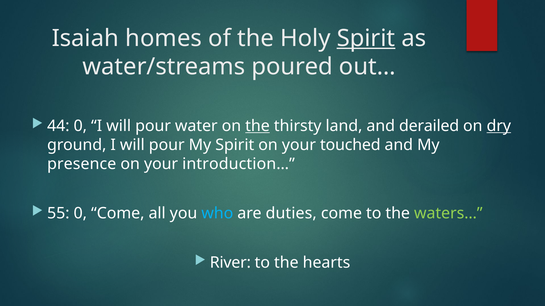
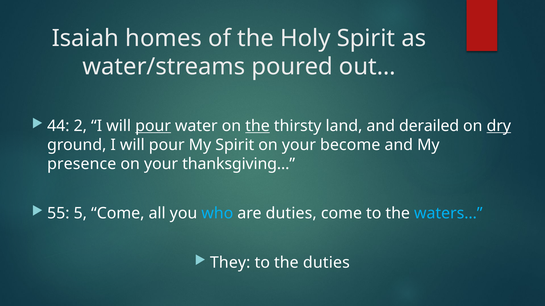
Spirit underline: present -> none (366, 38)
44 0: 0 -> 2 (80, 126)
pour underline: none -> present (153, 126)
touched: touched -> become (350, 145)
introduction…: introduction… -> thanksgiving… (239, 164)
55 0: 0 -> 5 (80, 214)
waters… colour: light green -> light blue (448, 214)
River: River -> They (230, 263)
the hearts: hearts -> duties (326, 263)
